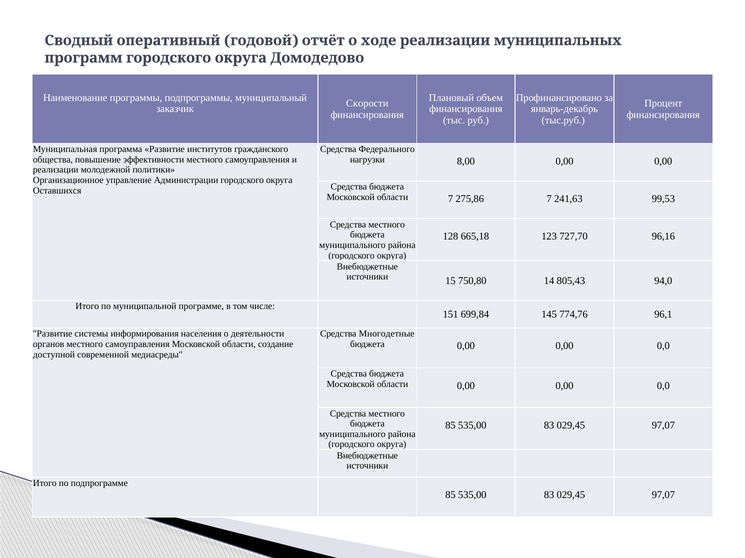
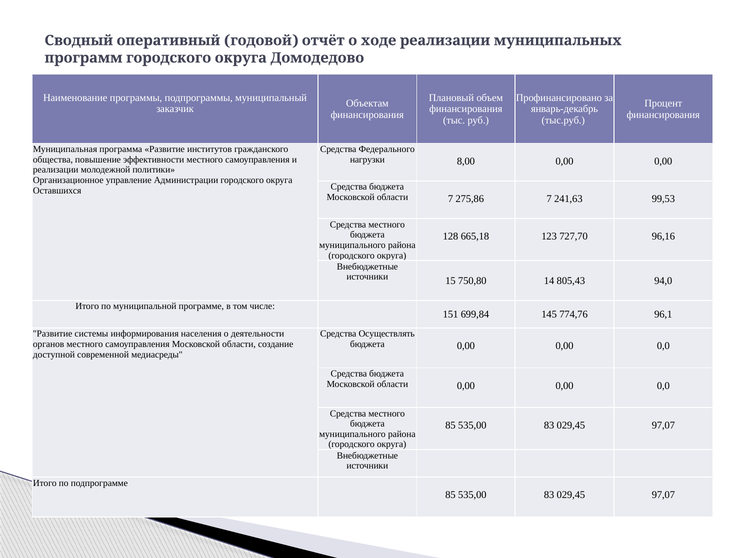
Скорости: Скорости -> Объектам (367, 103)
Многодетные: Многодетные -> Осуществлять (387, 334)
